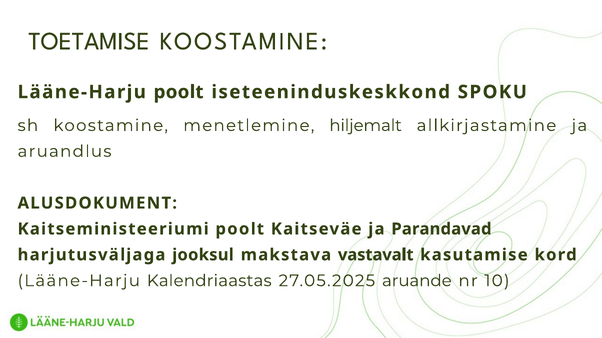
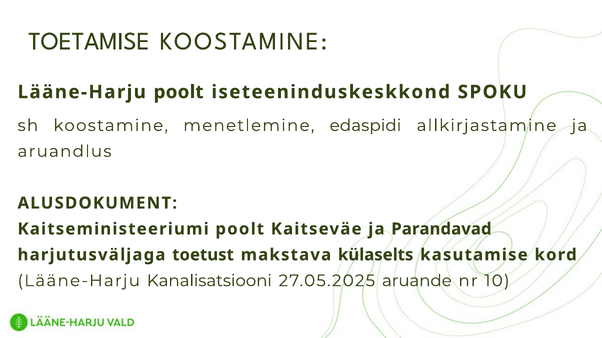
hiljemalt: hiljemalt -> edaspidi (365, 126)
jooksul: jooksul -> toetust (203, 255)
vastavalt: vastavalt -> külaselts (376, 255)
Kalendriaastas: Kalendriaastas -> Kanalisatsiooni (209, 281)
